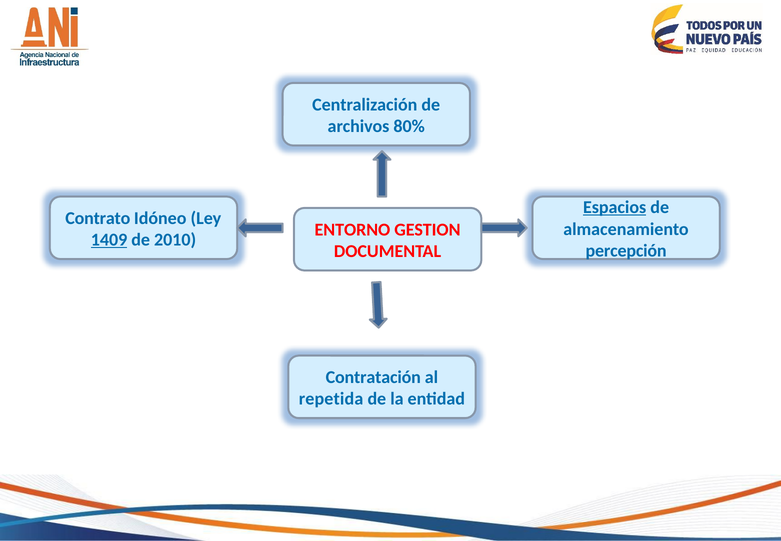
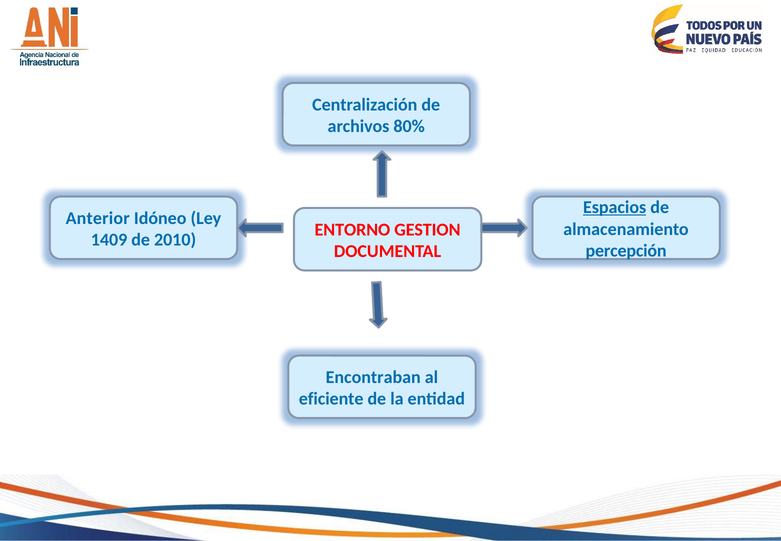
Contrato: Contrato -> Anterior (98, 218)
1409 underline: present -> none (109, 240)
Contratación: Contratación -> Encontraban (373, 377)
repetida: repetida -> eficiente (331, 399)
